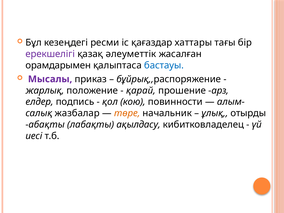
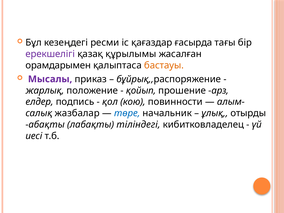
хаттары: хаттары -> ғасырда (193, 43)
әлеуметтік: әлеуметтік -> құрылымы (131, 54)
бастауы colour: blue -> orange (164, 65)
қарай: қарай -> қойып (141, 90)
төре colour: orange -> blue (127, 113)
ақылдасу: ақылдасу -> тіліндегі (138, 125)
